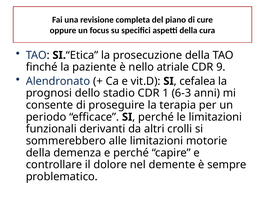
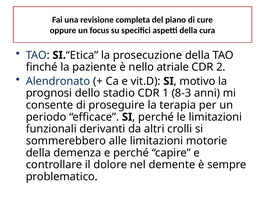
9: 9 -> 2 (221, 67)
cefalea: cefalea -> motivo (197, 81)
6-3: 6-3 -> 8-3 (181, 93)
